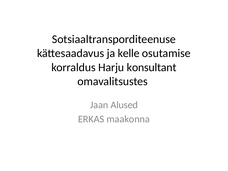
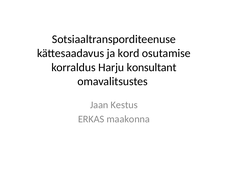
kelle: kelle -> kord (129, 53)
Alused: Alused -> Kestus (124, 105)
